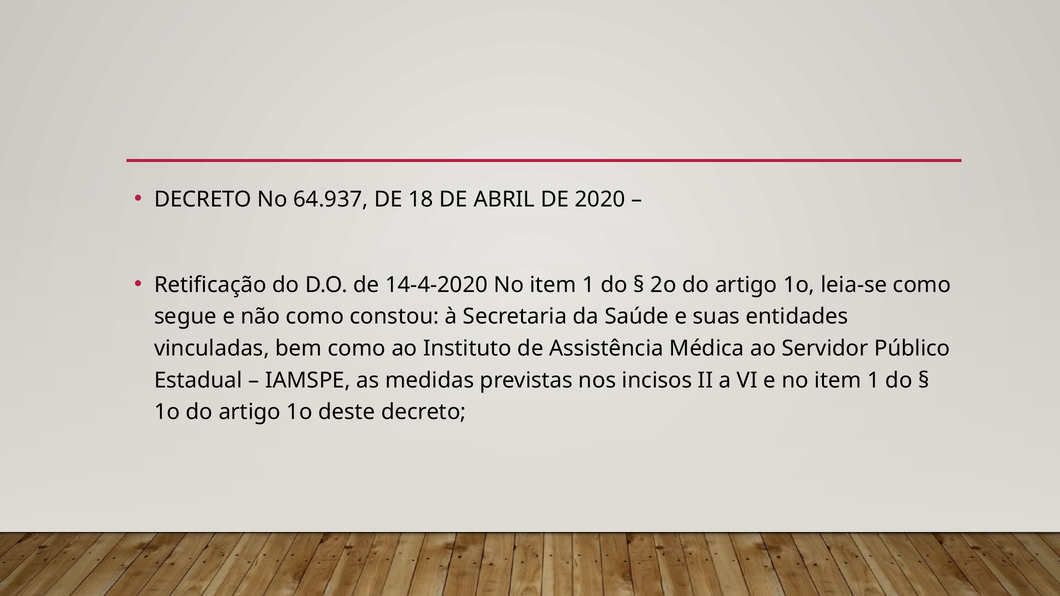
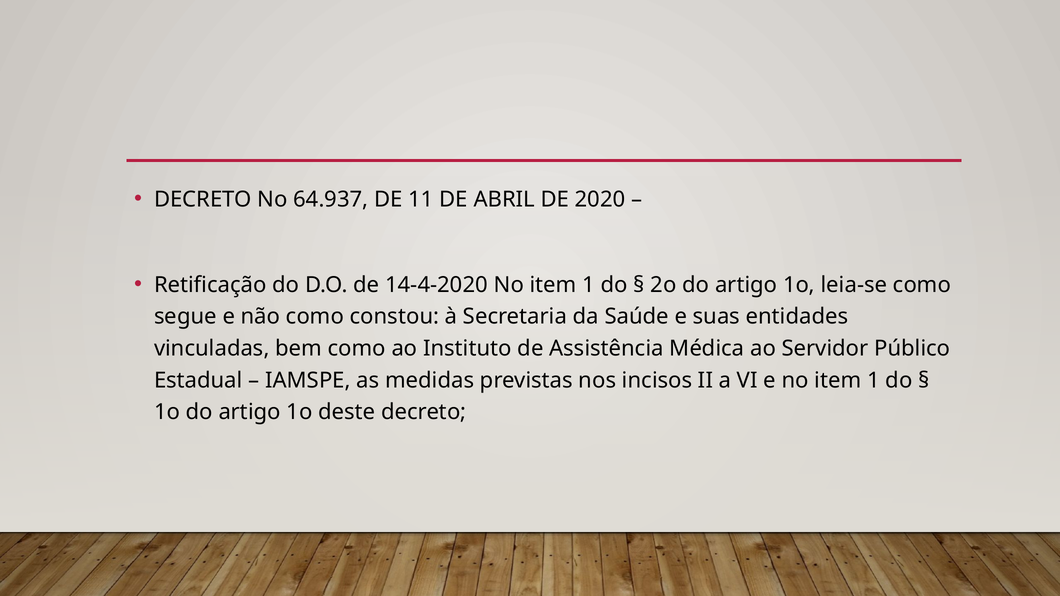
18: 18 -> 11 (421, 199)
